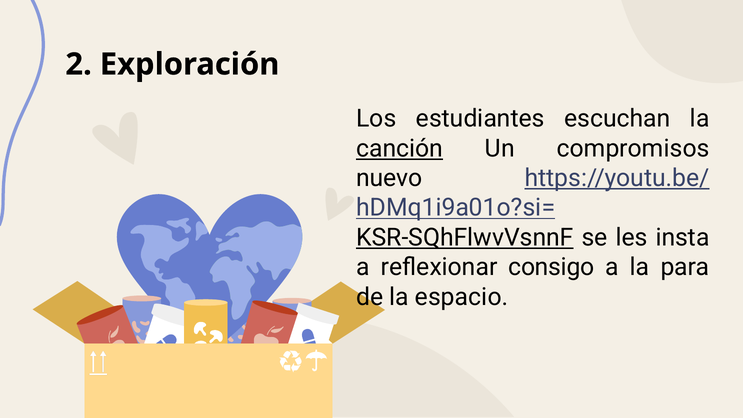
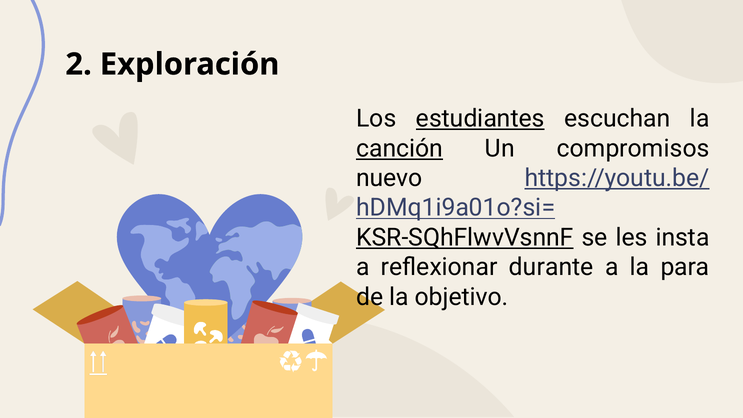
estudiantes underline: none -> present (480, 119)
consigo: consigo -> durante (551, 267)
espacio: espacio -> objetivo (462, 297)
